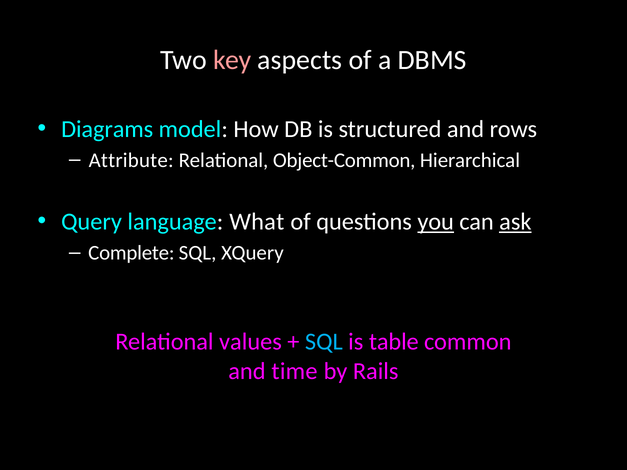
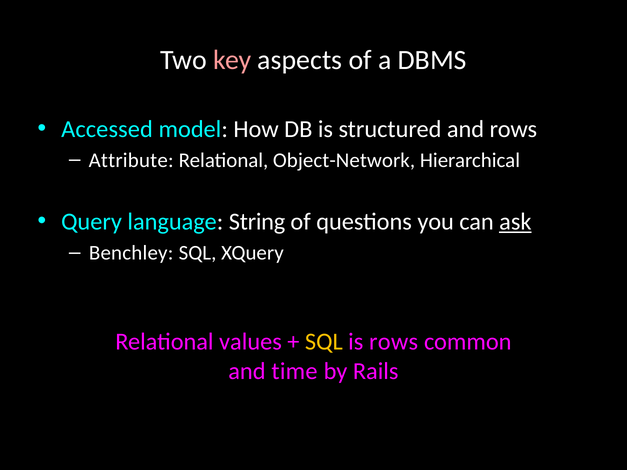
Diagrams: Diagrams -> Accessed (107, 129)
Object-Common: Object-Common -> Object-Network (344, 160)
What: What -> String (257, 222)
you underline: present -> none (436, 222)
Complete: Complete -> Benchley (131, 253)
SQL colour: light blue -> yellow (324, 342)
is table: table -> rows (394, 342)
